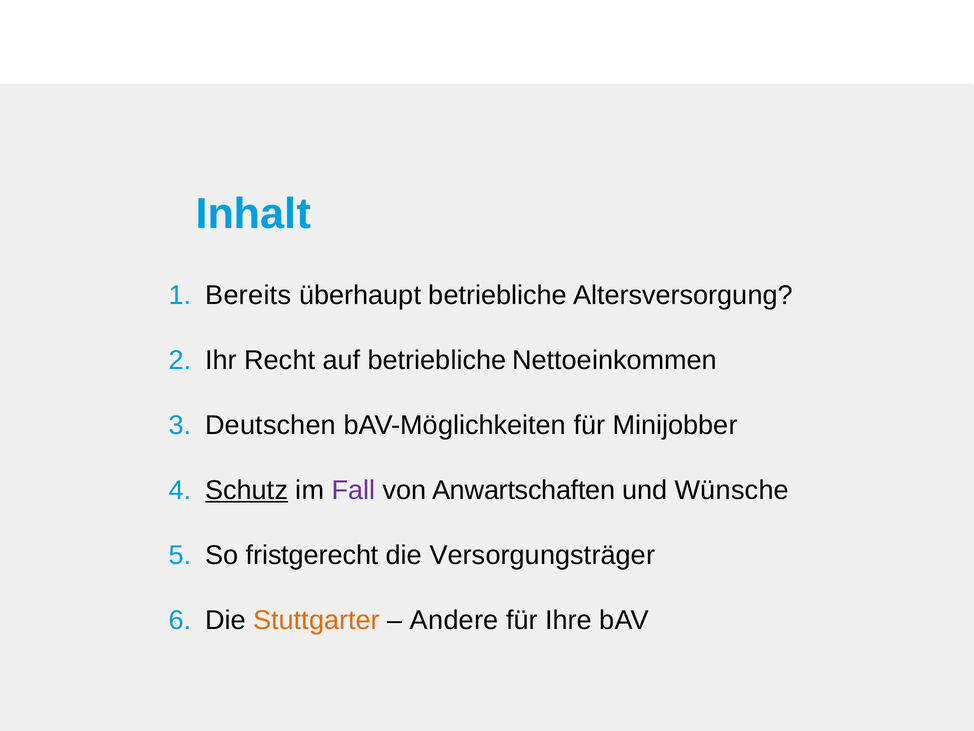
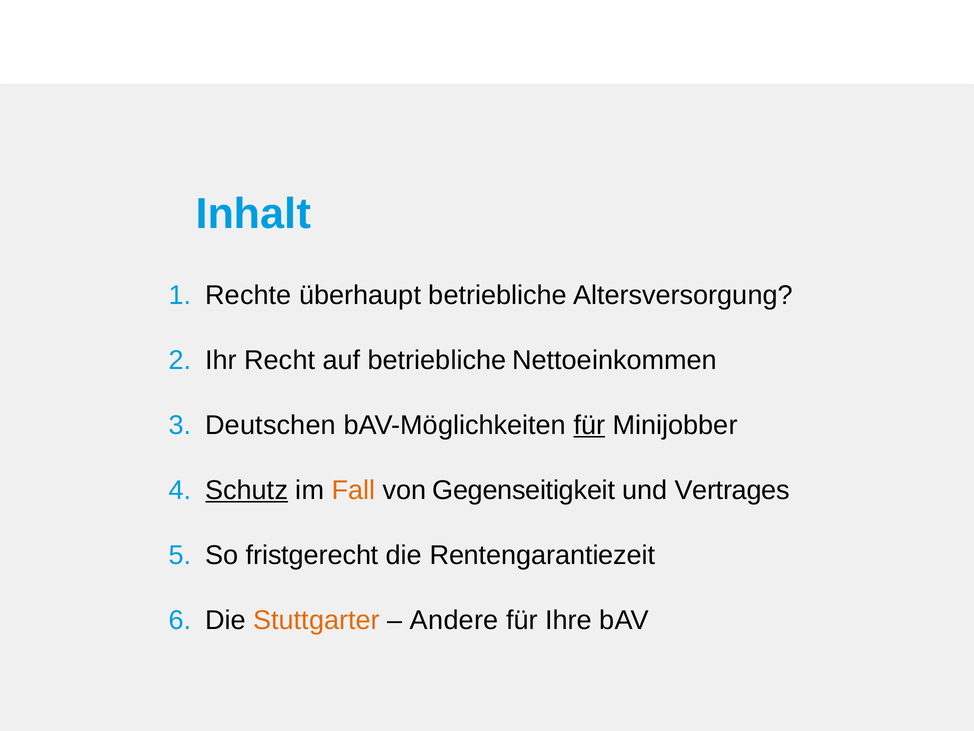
Bereits: Bereits -> Rechte (248, 295)
für underline: none -> present (589, 425)
Fall colour: purple -> orange (353, 490)
Anwartschaften: Anwartschaften -> Gegenseitigkeit (524, 490)
Wünsche: Wünsche -> Vertrages (732, 490)
Versorgungsträger: Versorgungsträger -> Rentengarantiezeit (542, 555)
